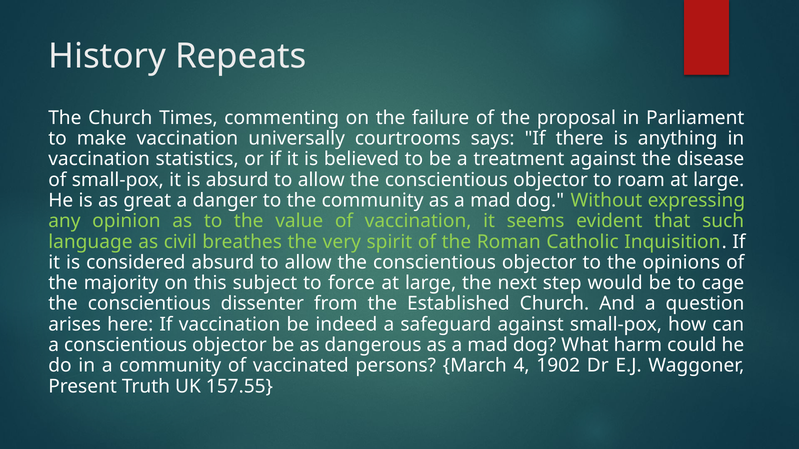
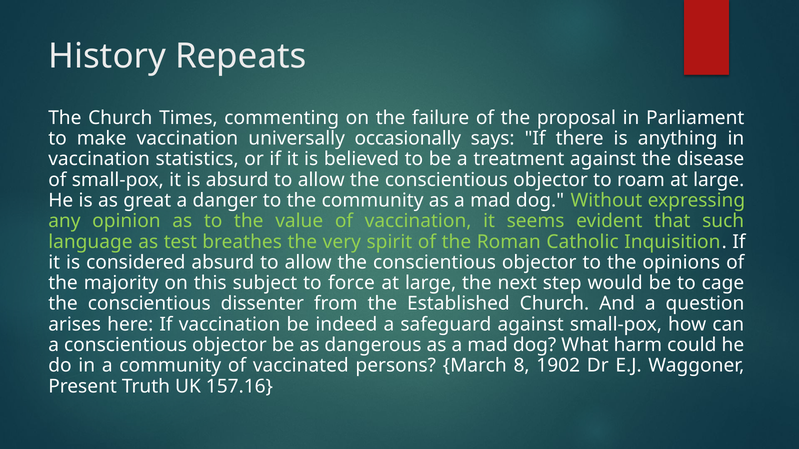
courtrooms: courtrooms -> occasionally (408, 139)
civil: civil -> test (180, 242)
4: 4 -> 8 (522, 366)
157.55: 157.55 -> 157.16 (239, 387)
